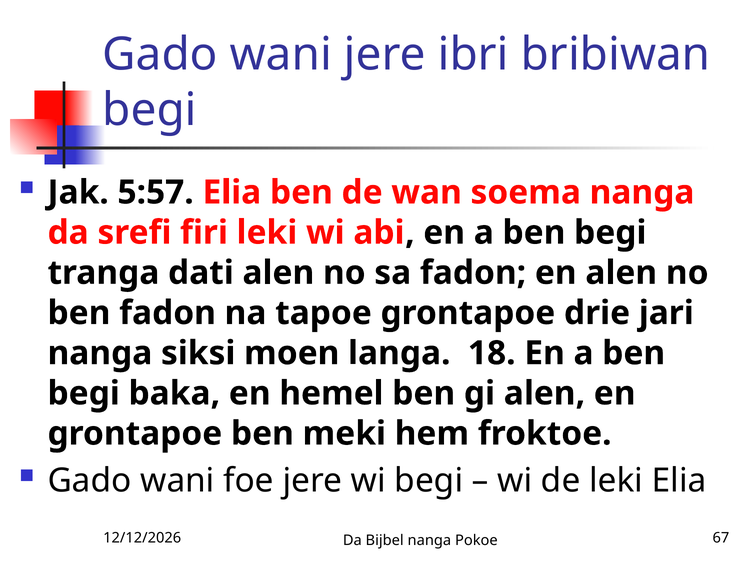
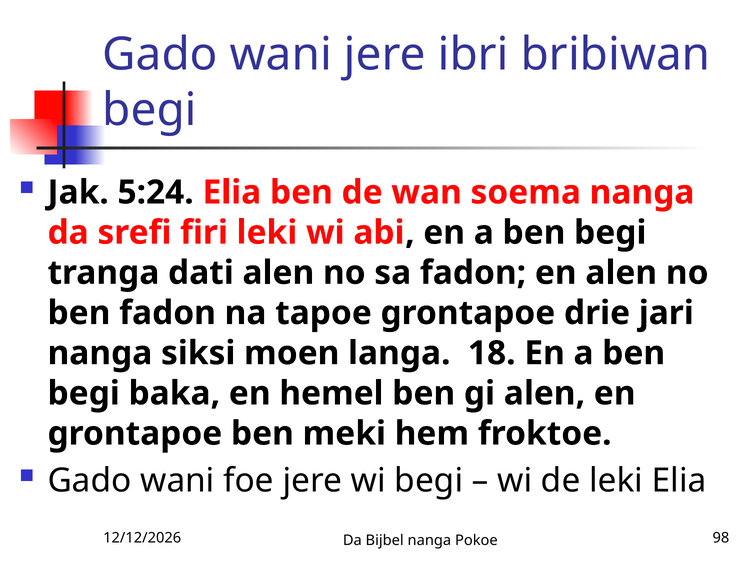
5:57: 5:57 -> 5:24 (156, 192)
67: 67 -> 98 (721, 538)
